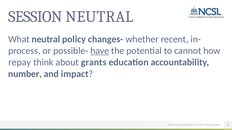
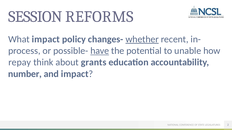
SESSION NEUTRAL: NEUTRAL -> REFORMS (99, 17)
What neutral: neutral -> impact (46, 39)
whether underline: none -> present (142, 39)
cannot: cannot -> unable (188, 51)
